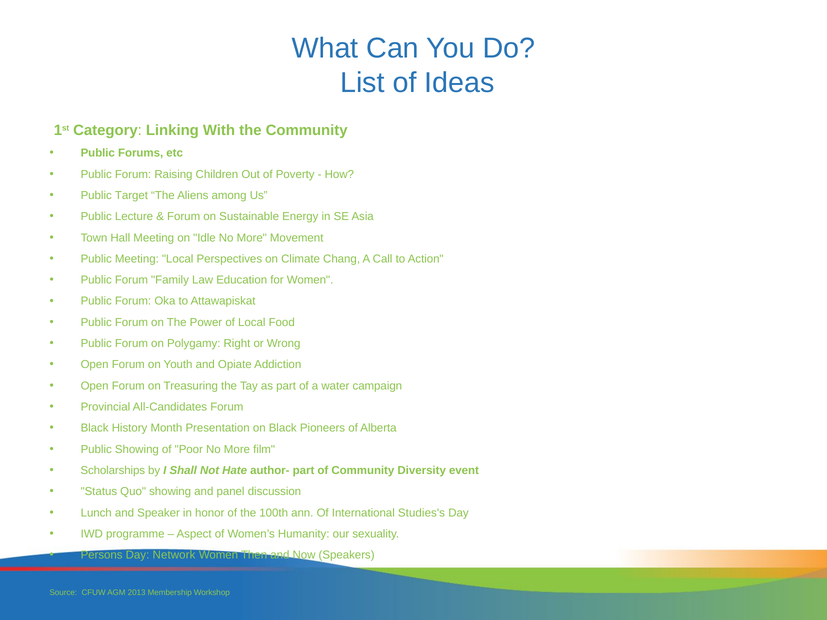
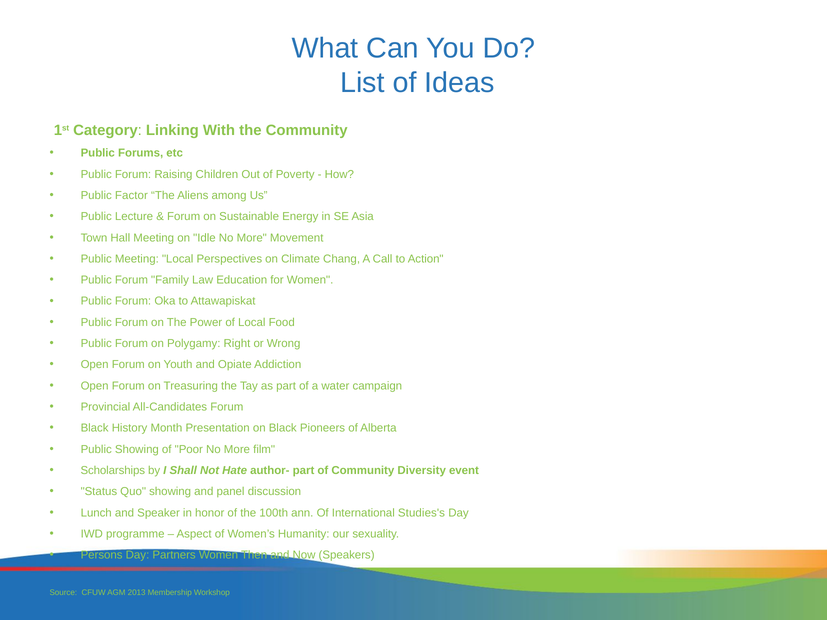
Target: Target -> Factor (131, 196)
Network: Network -> Partners (174, 555)
